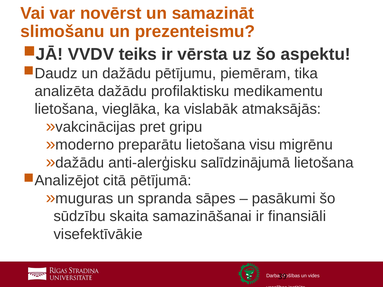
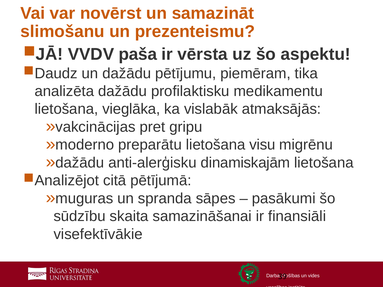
teiks: teiks -> paša (138, 54)
salīdzinājumā: salīdzinājumā -> dinamiskajām (245, 163)
